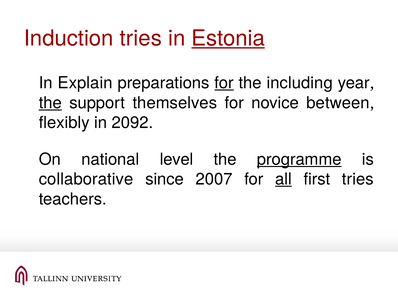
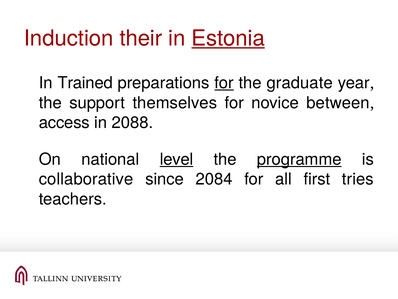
Induction tries: tries -> their (141, 38)
Explain: Explain -> Trained (85, 83)
including: including -> graduate (300, 83)
the underline: present -> none (50, 103)
flexibly: flexibly -> access (64, 123)
2092: 2092 -> 2088 (132, 123)
level underline: none -> present (177, 159)
2007: 2007 -> 2084 (214, 179)
all underline: present -> none (284, 179)
